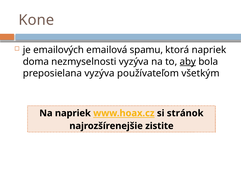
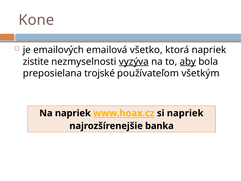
spamu: spamu -> všetko (146, 50)
doma: doma -> zistite (36, 62)
vyzýva underline: none -> present (134, 62)
preposielana vyzýva: vyzýva -> trojské (100, 73)
si stránok: stránok -> napriek (185, 113)
zistite: zistite -> banka (159, 126)
